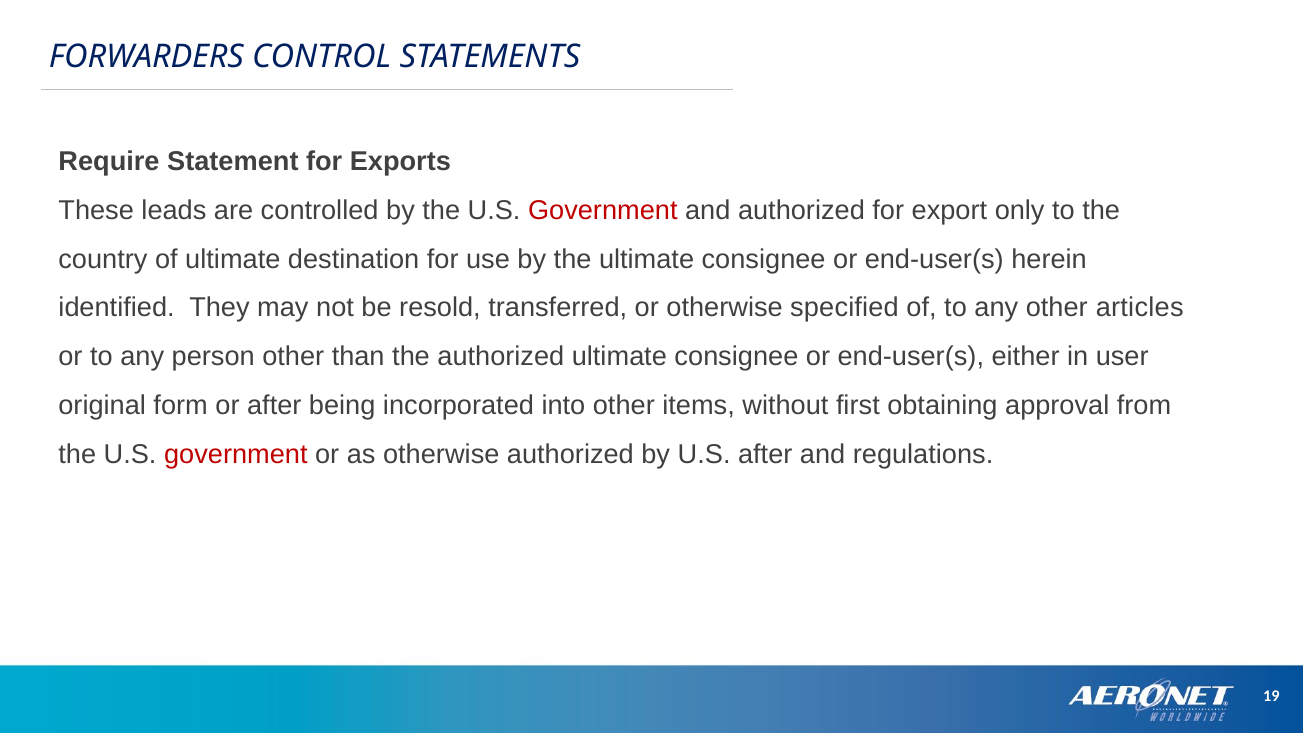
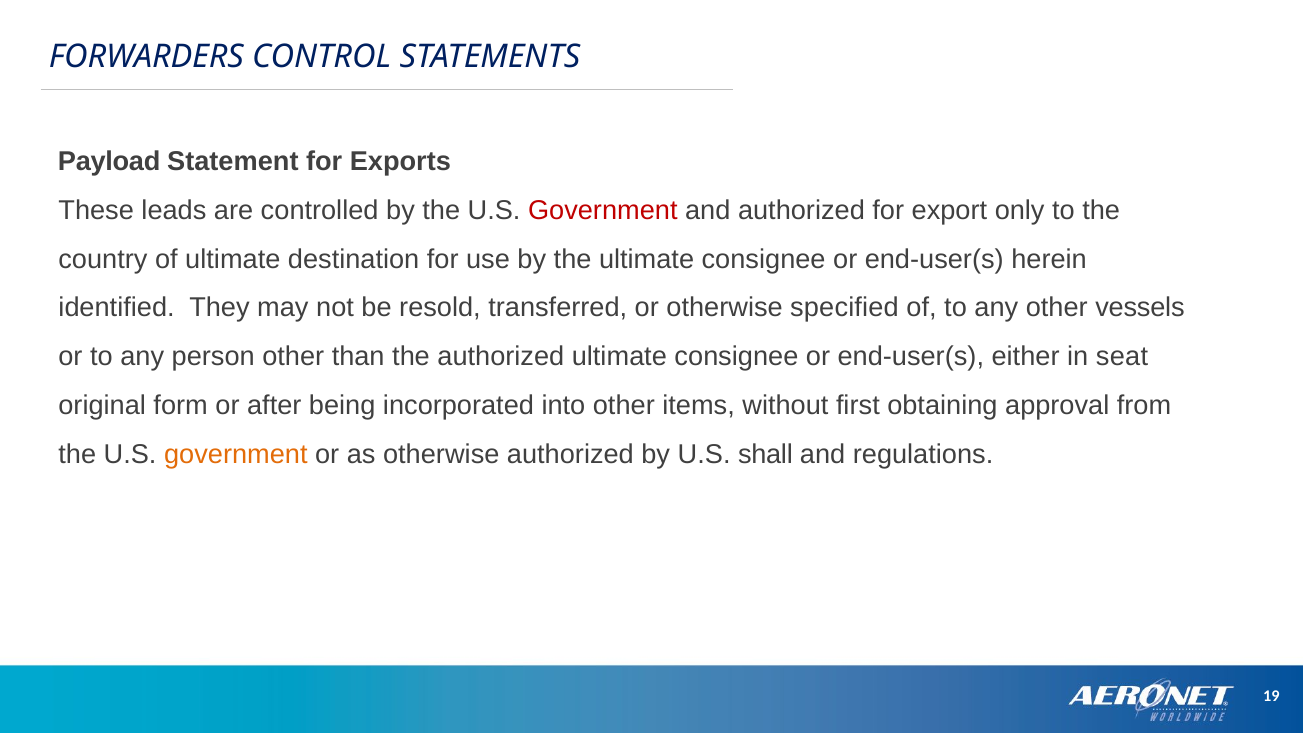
Require: Require -> Payload (109, 161)
articles: articles -> vessels (1140, 308)
user: user -> seat (1122, 357)
government colour: red -> orange (236, 455)
U.S after: after -> shall (765, 455)
